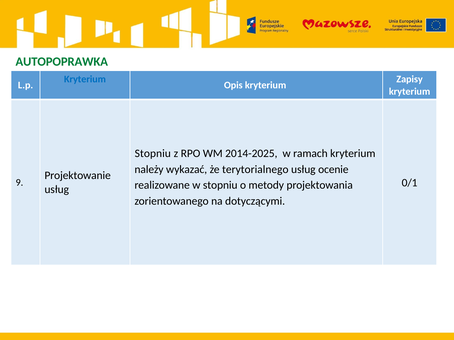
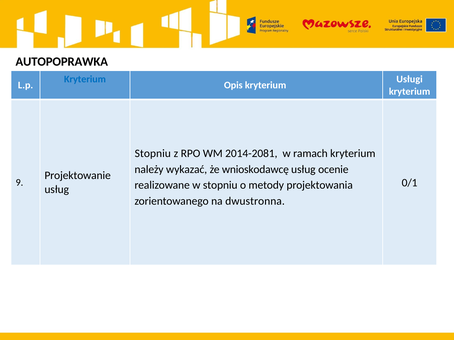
AUTOPOPRAWKA colour: green -> black (62, 62)
Zapisy: Zapisy -> Usługi (410, 79)
2014-2025: 2014-2025 -> 2014-2081 (251, 154)
terytorialnego: terytorialnego -> wnioskodawcę (255, 170)
dotyczącymi: dotyczącymi -> dwustronna (255, 201)
